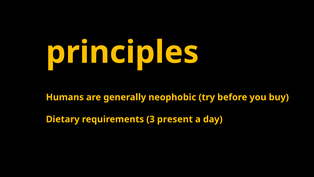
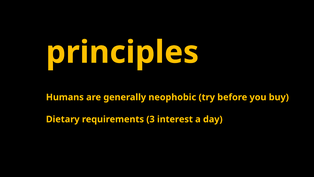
present: present -> interest (175, 119)
